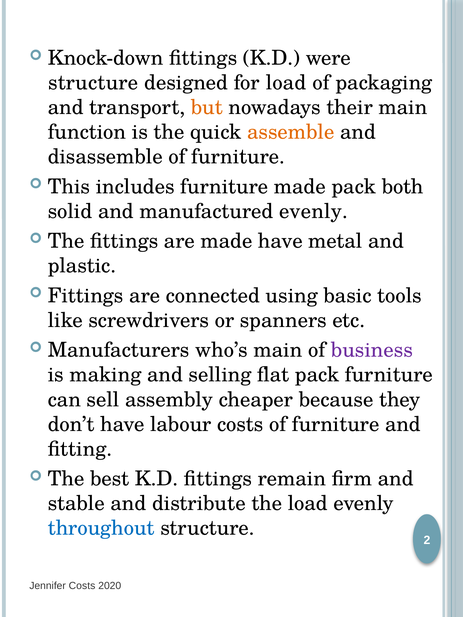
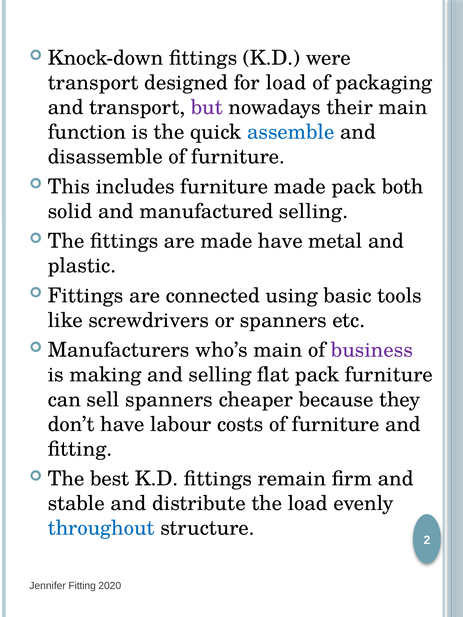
structure: structure -> transport (93, 83)
but colour: orange -> purple (207, 108)
assemble colour: orange -> blue (291, 132)
manufactured evenly: evenly -> selling (314, 211)
sell assembly: assembly -> spanners (169, 400)
Jennifer Costs: Costs -> Fitting (82, 586)
